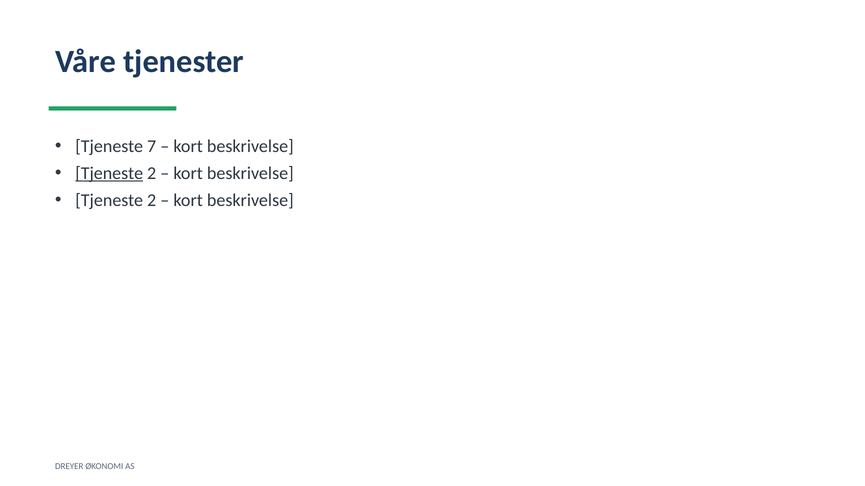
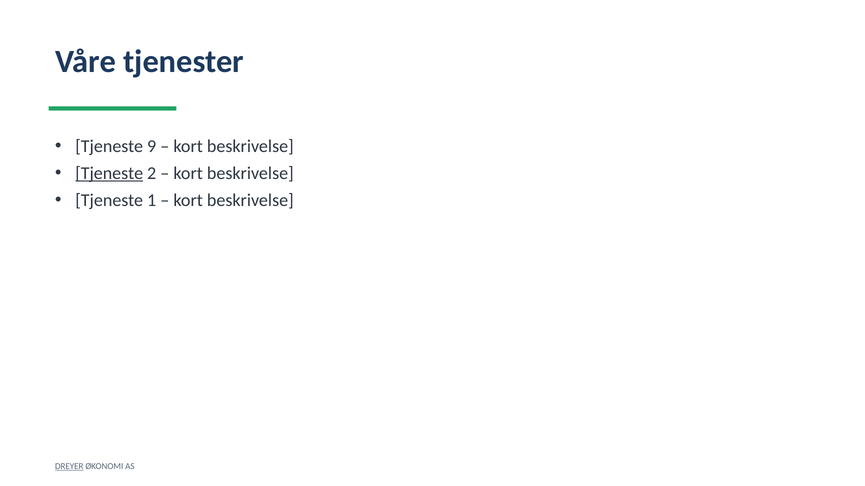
7: 7 -> 9 (152, 147)
2: 2 -> 1 (152, 201)
DREYER underline: none -> present (69, 467)
